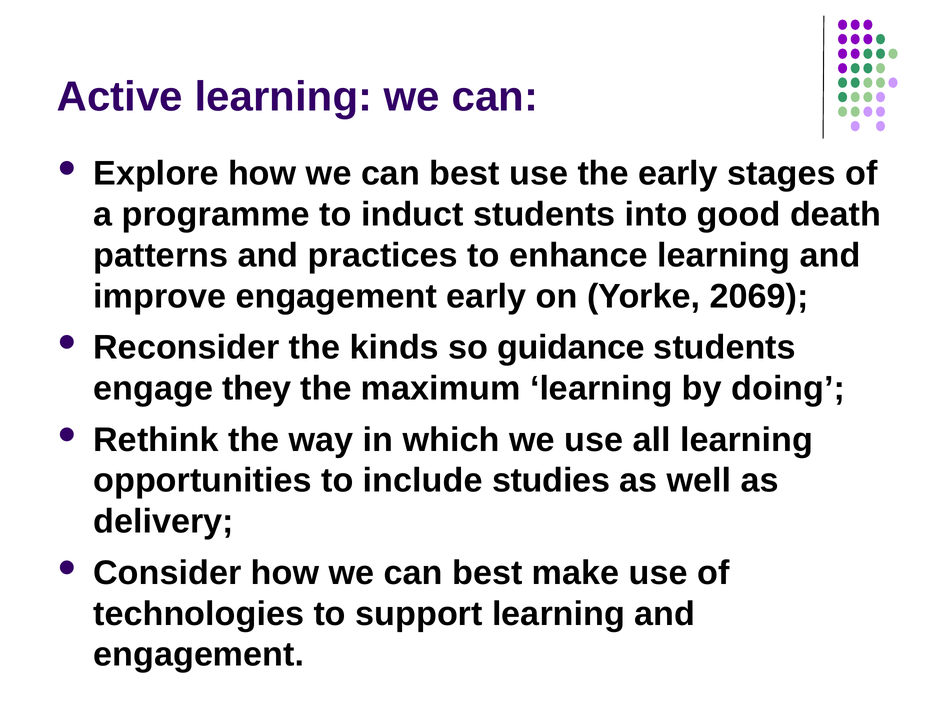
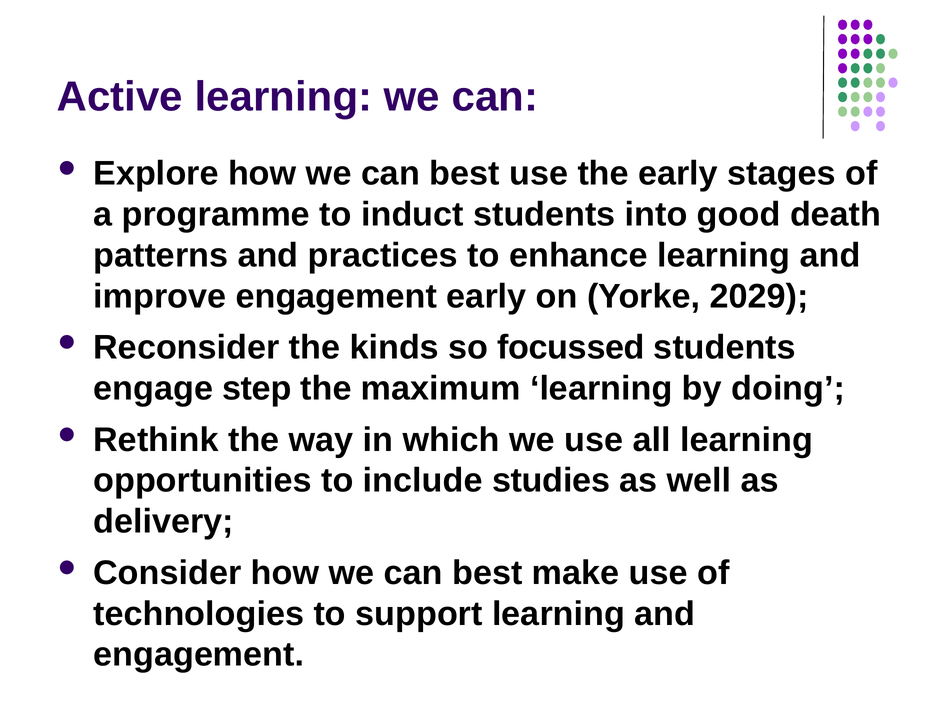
2069: 2069 -> 2029 (759, 297)
guidance: guidance -> focussed (571, 348)
they: they -> step (257, 389)
